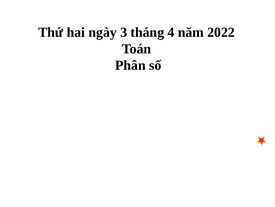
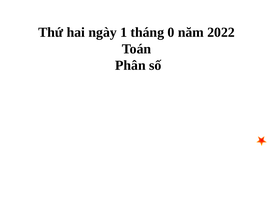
3: 3 -> 1 (124, 32)
4: 4 -> 0 (171, 32)
